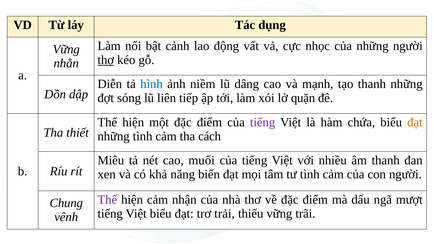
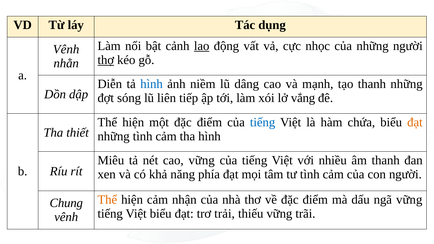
lao underline: none -> present (202, 46)
Vững: Vững -> Vênh (66, 49)
quặn: quặn -> vắng (303, 98)
tiếng colour: purple -> blue (263, 122)
tha cách: cách -> hình (210, 136)
cao muối: muối -> vững (202, 160)
biển: biển -> phía (209, 174)
Thể colour: purple -> orange (107, 200)
ngã mượt: mượt -> vững (409, 200)
